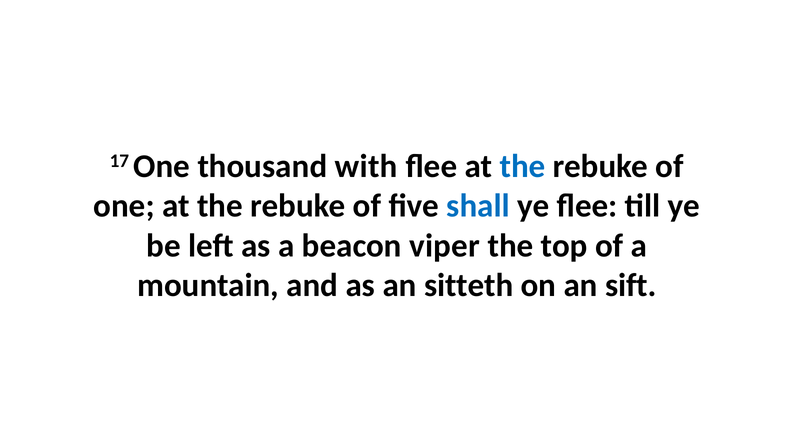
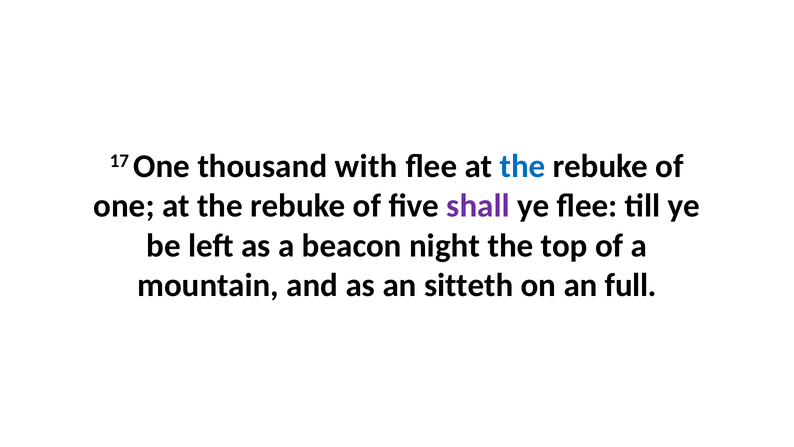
shall colour: blue -> purple (478, 206)
viper: viper -> night (445, 245)
sift: sift -> full (631, 285)
